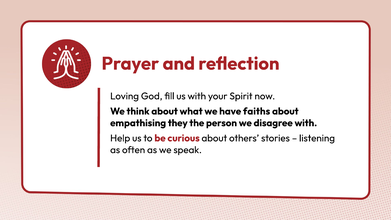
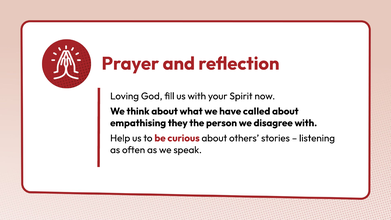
faiths: faiths -> called (257, 111)
